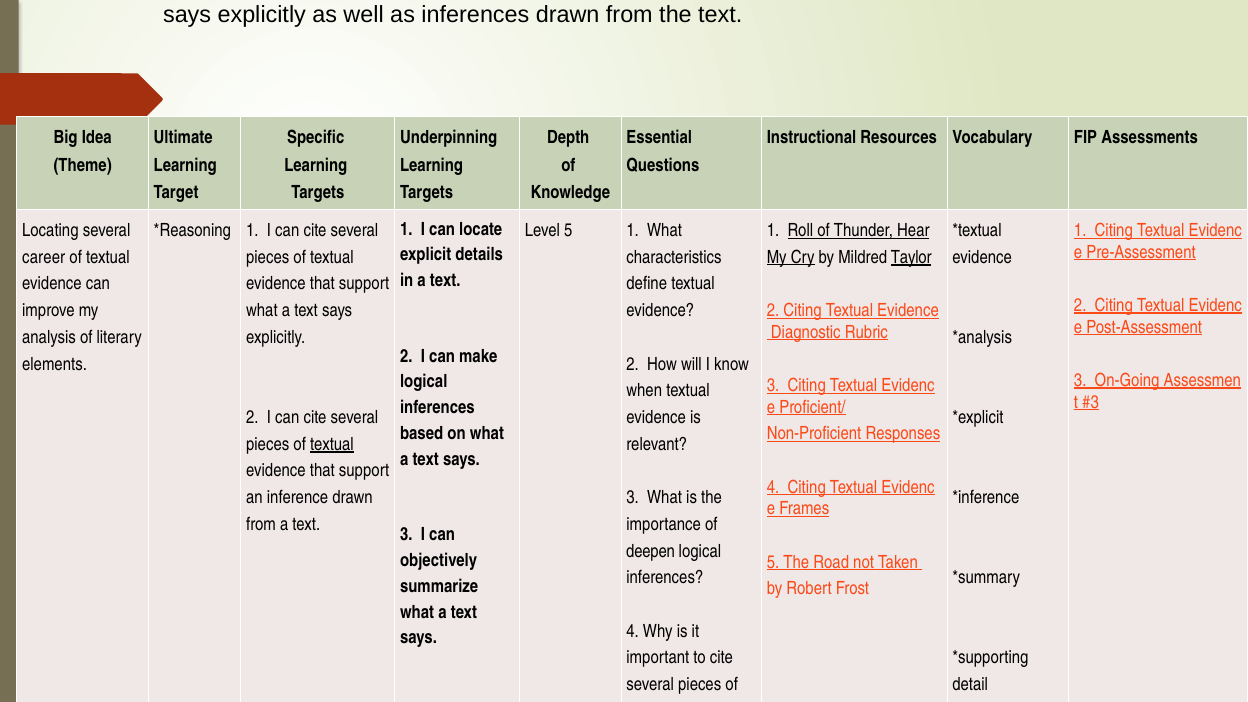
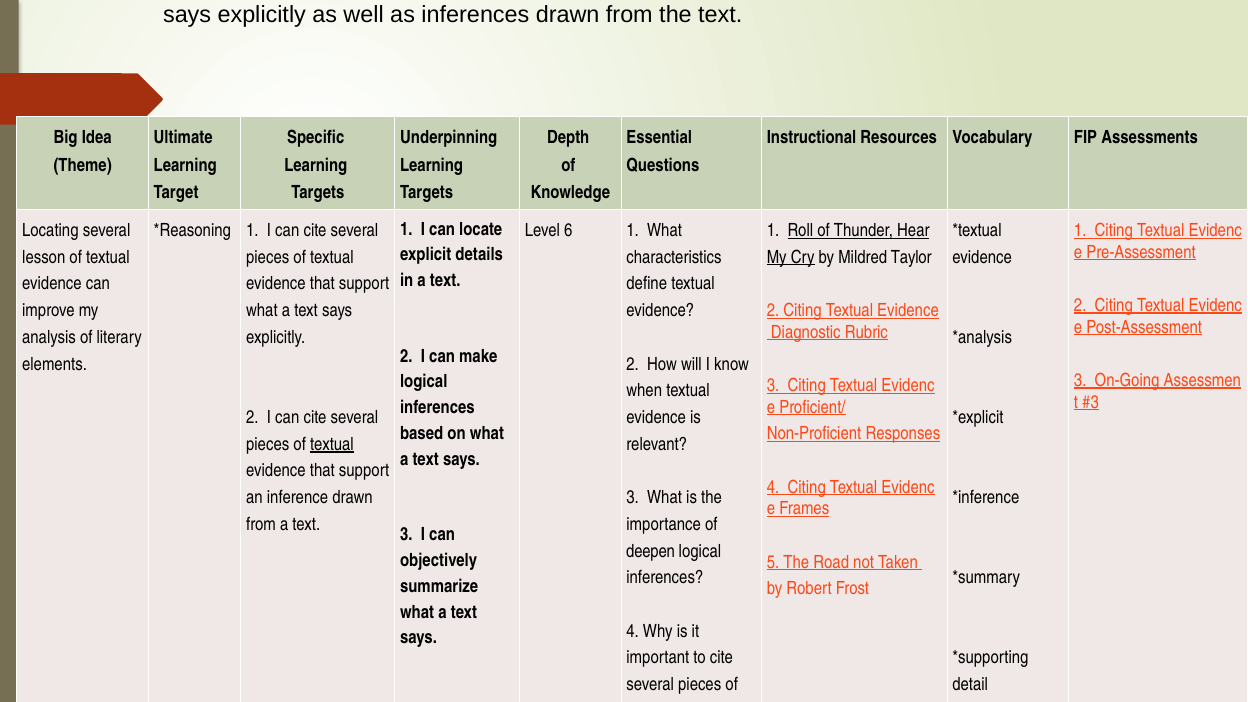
Level 5: 5 -> 6 (568, 230)
career: career -> lesson (44, 257)
Taylor underline: present -> none (911, 257)
